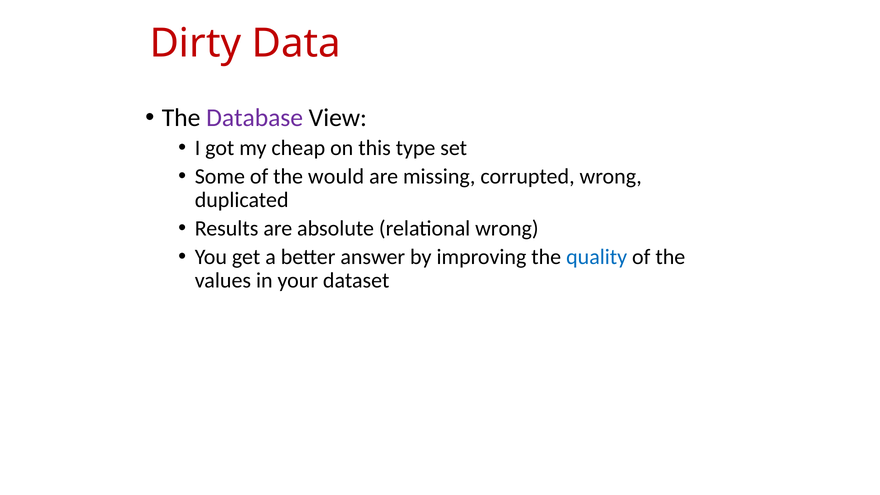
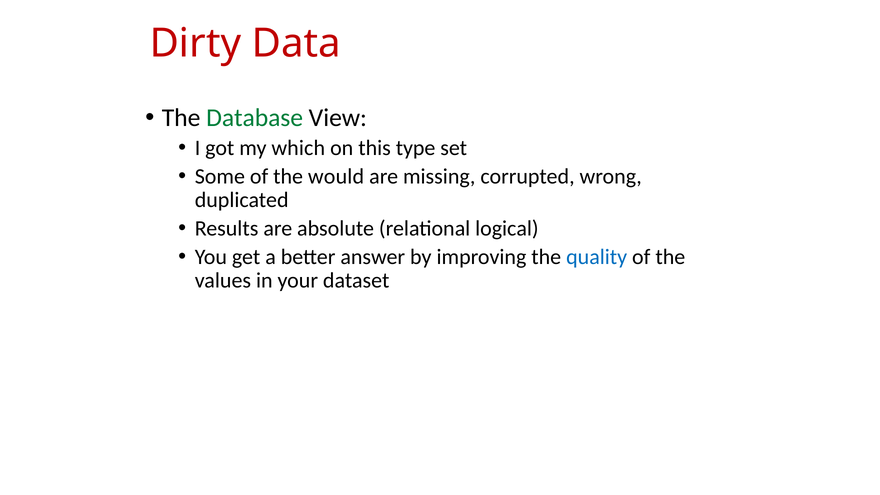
Database colour: purple -> green (255, 118)
cheap: cheap -> which (298, 148)
relational wrong: wrong -> logical (507, 228)
